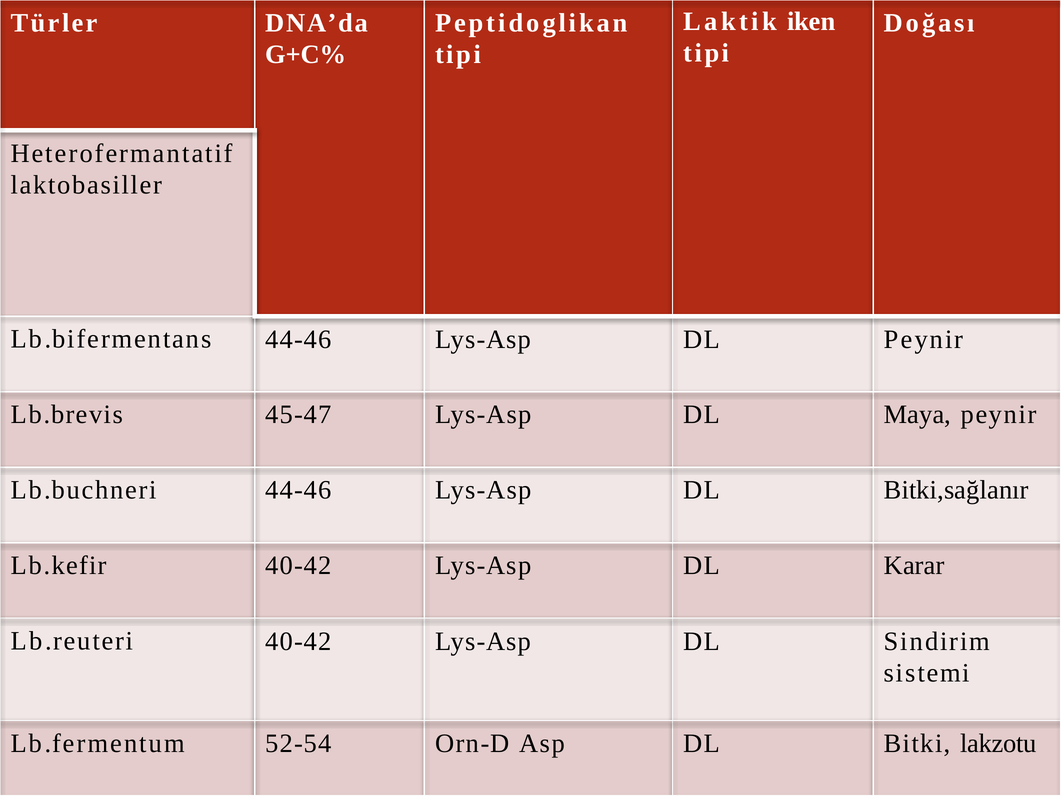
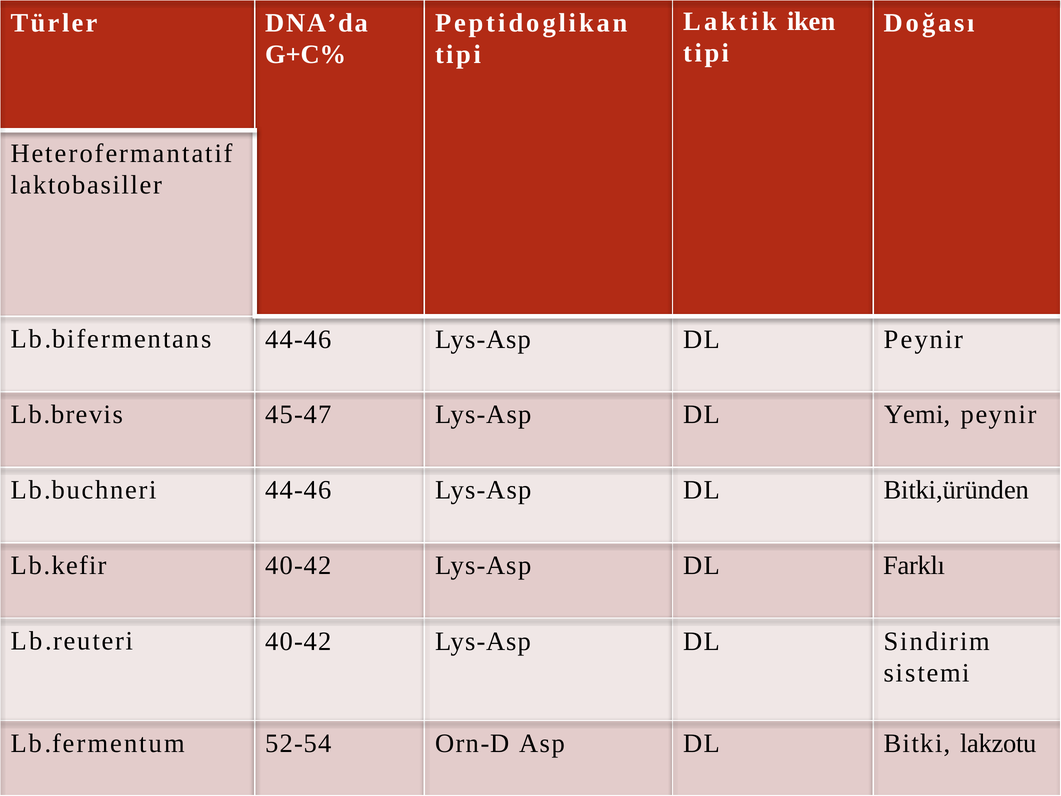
Maya: Maya -> Yemi (917, 415)
Bitki,sağlanır: Bitki,sağlanır -> Bitki,üründen (956, 490)
Karar: Karar -> Farklı (914, 565)
